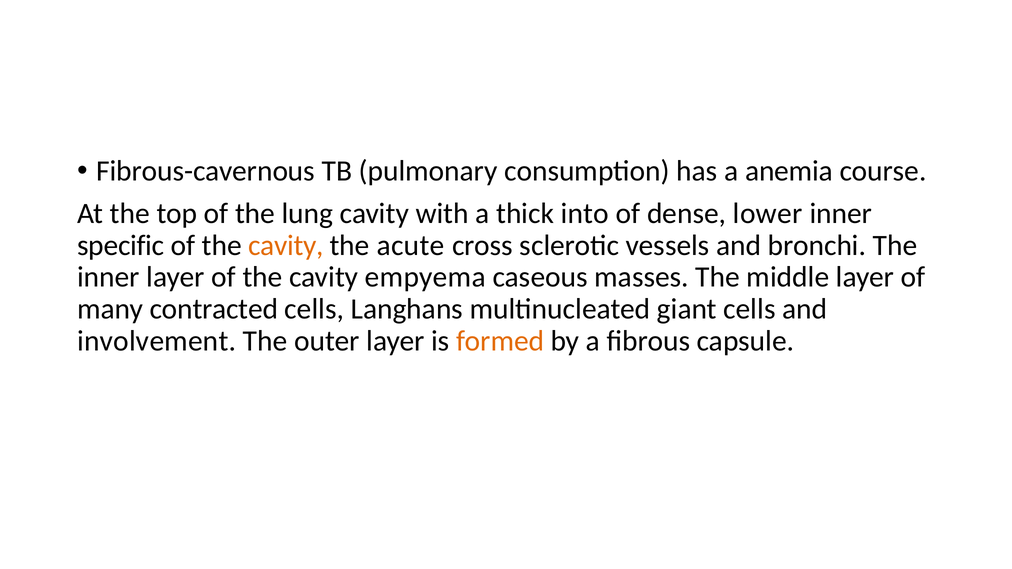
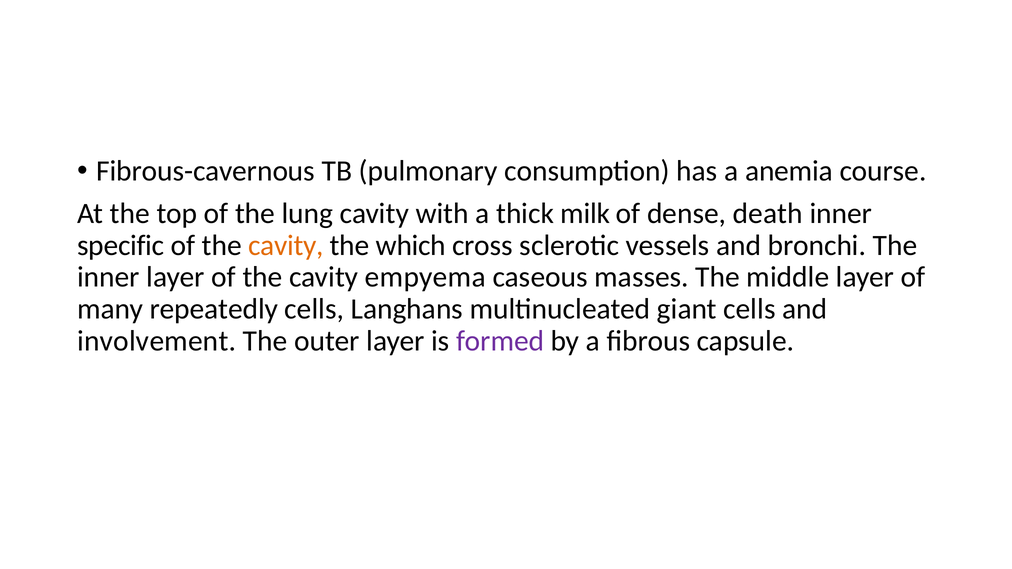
into: into -> milk (585, 214)
lower: lower -> death (768, 214)
acute: acute -> which (411, 245)
contracted: contracted -> repeatedly (214, 309)
formed colour: orange -> purple (500, 341)
